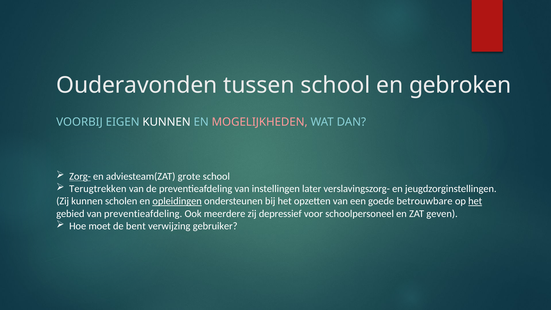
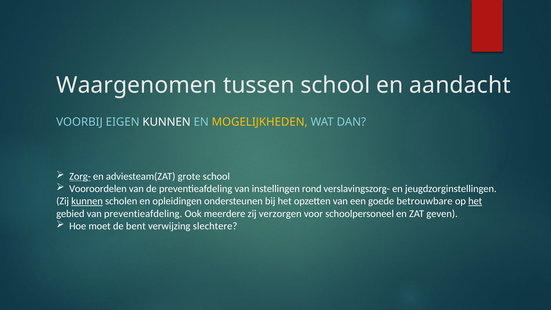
Ouderavonden: Ouderavonden -> Waargenomen (137, 85)
gebroken: gebroken -> aandacht (460, 85)
MOGELIJKHEDEN colour: pink -> yellow (260, 122)
Terugtrekken: Terugtrekken -> Vooroordelen (98, 189)
later: later -> rond (312, 189)
kunnen underline: none -> present (87, 201)
opleidingen underline: present -> none (177, 201)
depressief: depressief -> verzorgen (280, 214)
gebruiker: gebruiker -> slechtere (215, 226)
